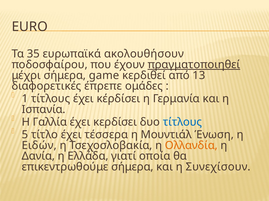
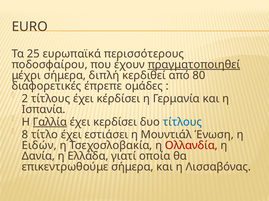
35: 35 -> 25 (33, 54)
ακολουθήσουν: ακολουθήσουν -> περισσότερους (144, 54)
game: game -> διπλή (104, 76)
13: 13 -> 80 (199, 76)
1: 1 -> 2 (25, 99)
Γαλλία underline: none -> present (50, 122)
5: 5 -> 8 (25, 135)
τέσσερα: τέσσερα -> εστιάσει (106, 135)
Ολλανδία colour: orange -> red (191, 146)
Συνεχίσουν: Συνεχίσουν -> Λισσαβόνας (218, 167)
